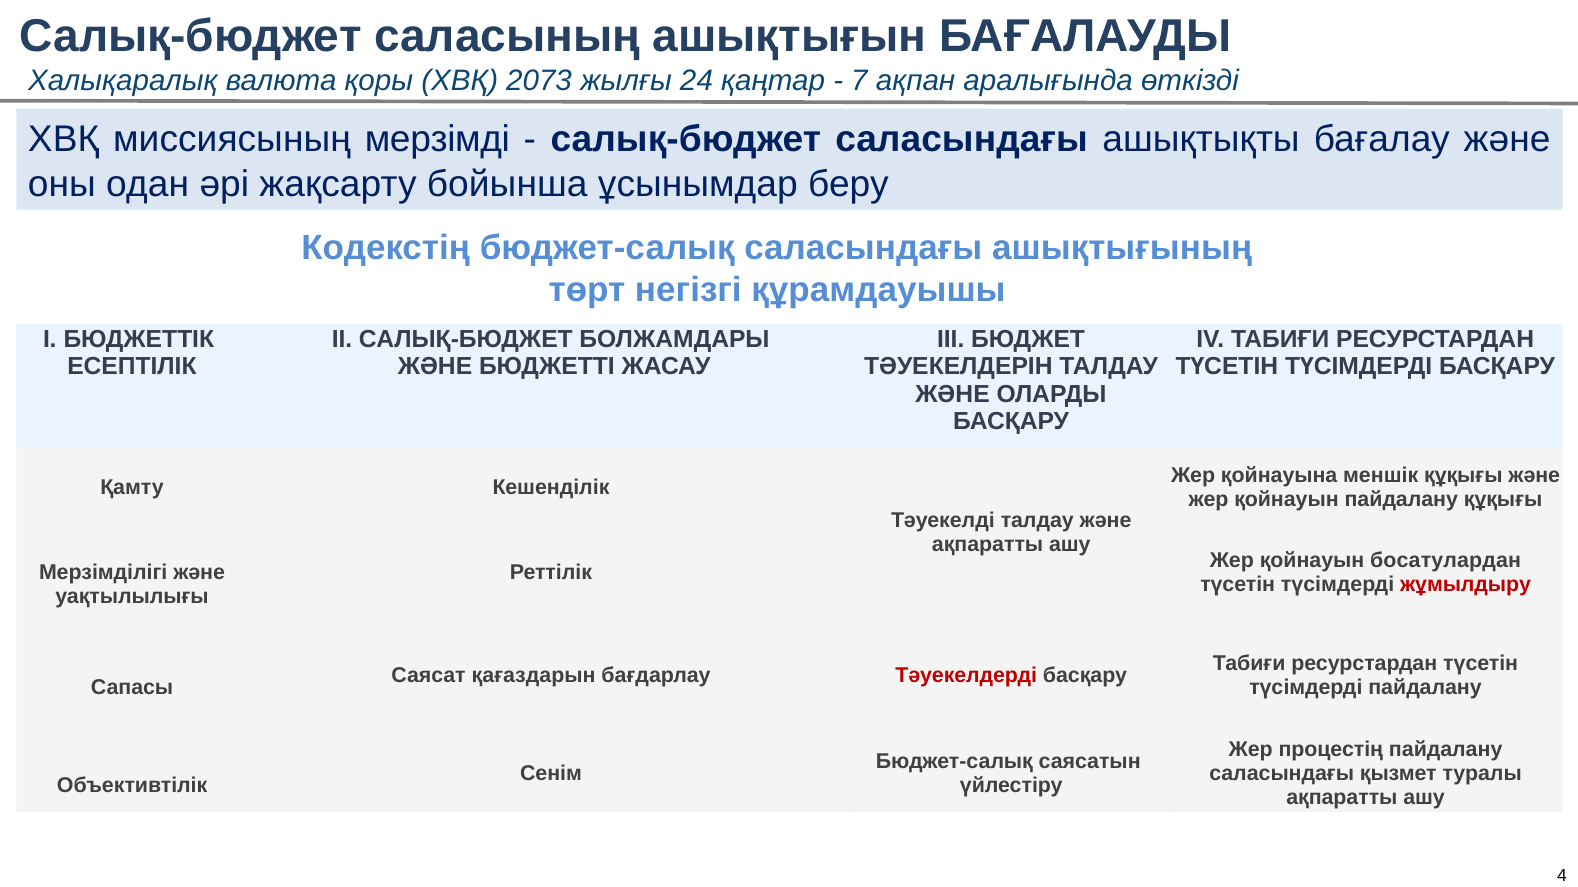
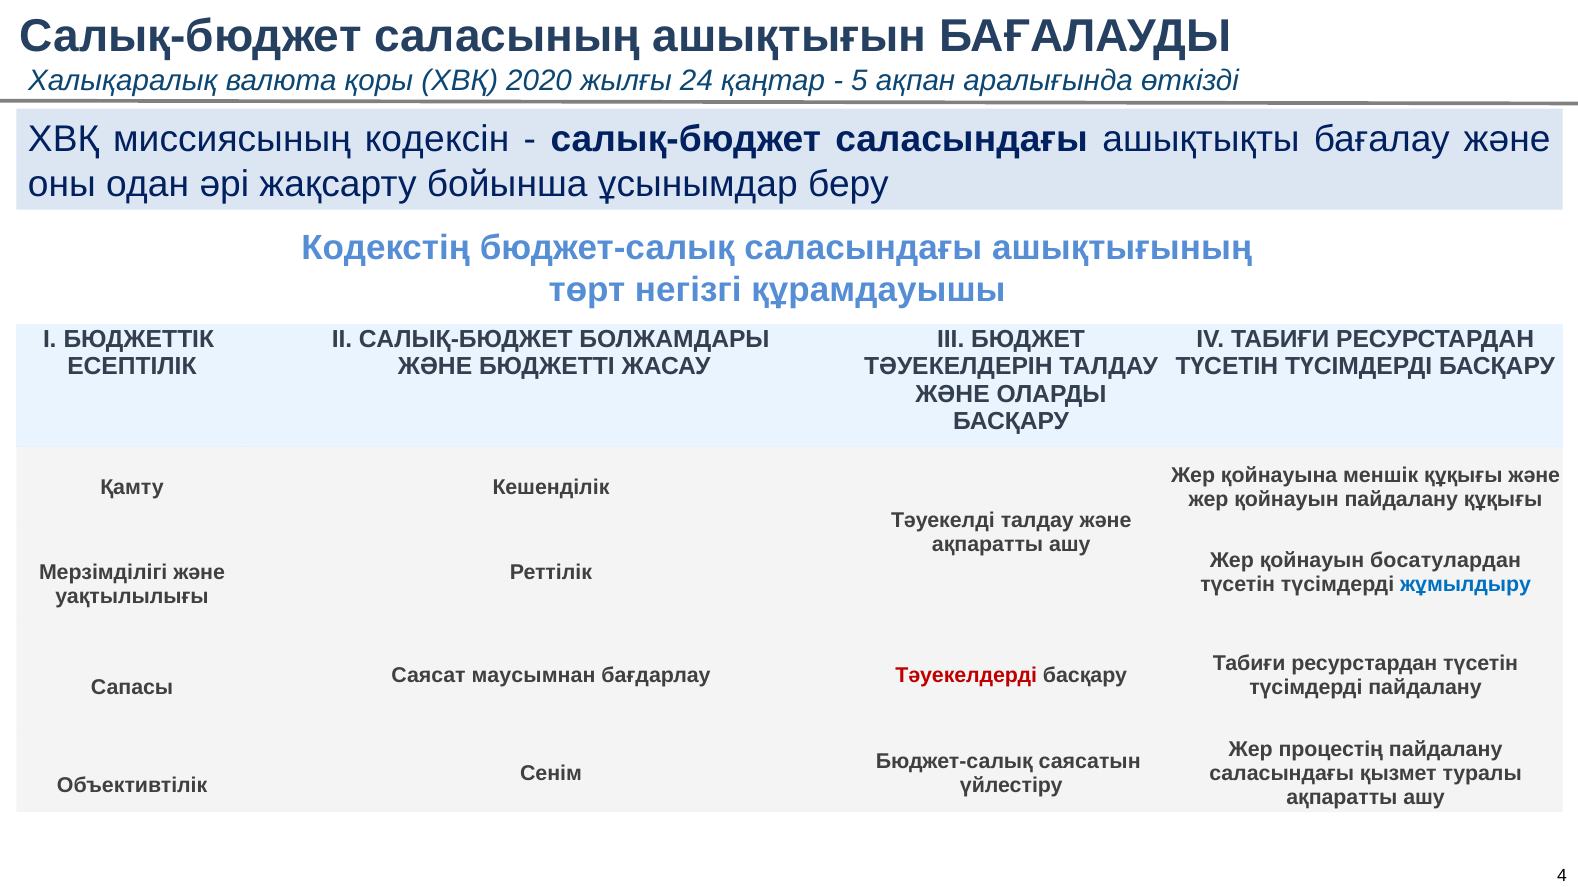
2073: 2073 -> 2020 (539, 81)
7: 7 -> 5 (859, 81)
мерзімді: мерзімді -> кодексін (437, 140)
жұмылдыру colour: red -> blue (1466, 585)
қағаздарын: қағаздарын -> маусымнан (534, 676)
